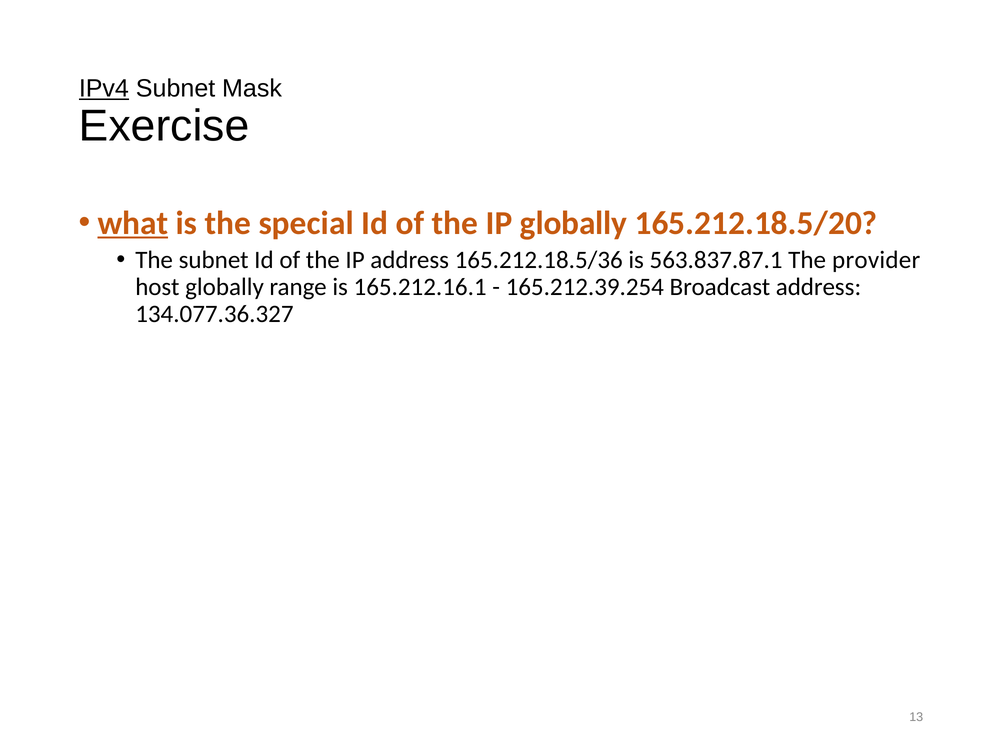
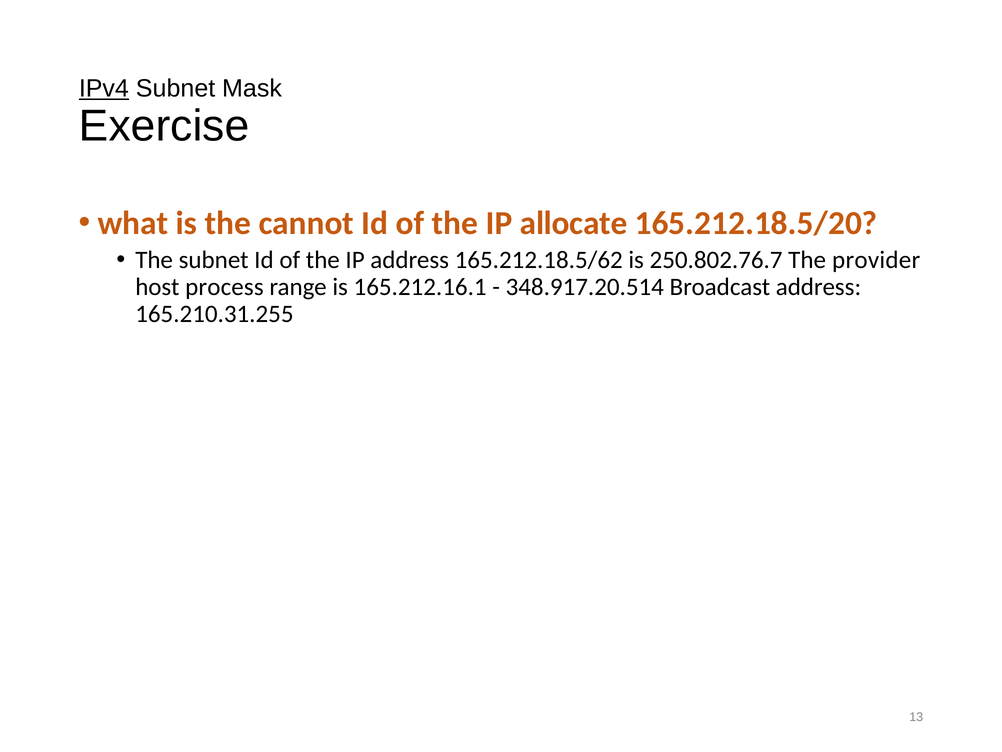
what underline: present -> none (133, 223)
special: special -> cannot (306, 223)
IP globally: globally -> allocate (574, 223)
165.212.18.5/36: 165.212.18.5/36 -> 165.212.18.5/62 (539, 260)
563.837.87.1: 563.837.87.1 -> 250.802.76.7 (716, 260)
host globally: globally -> process (224, 287)
165.212.39.254: 165.212.39.254 -> 348.917.20.514 (585, 287)
134.077.36.327: 134.077.36.327 -> 165.210.31.255 (214, 314)
